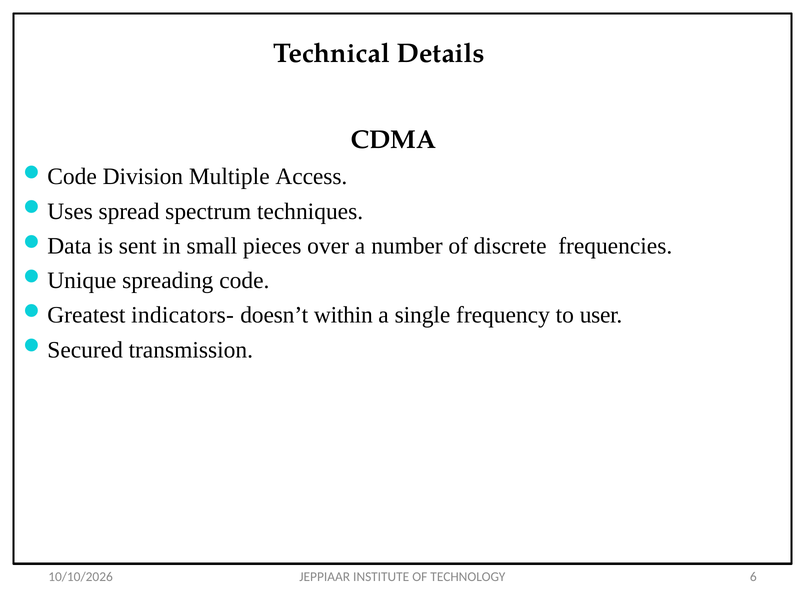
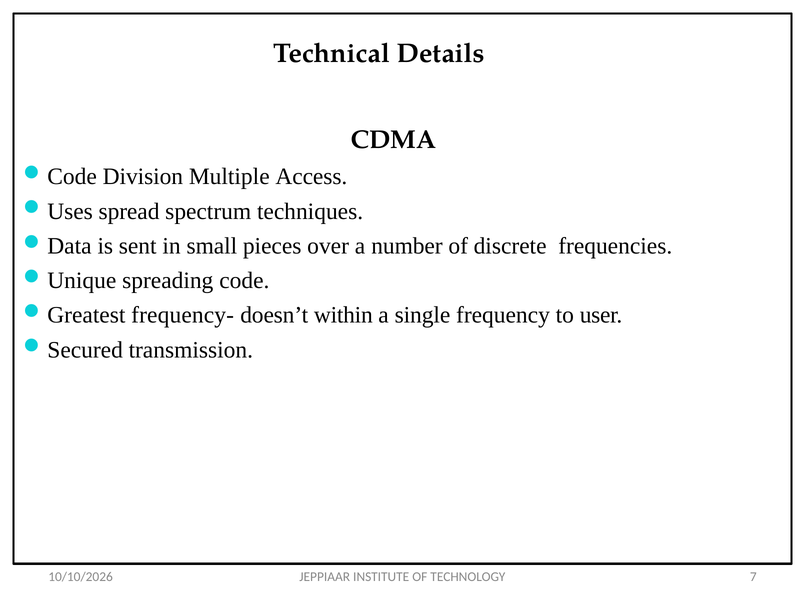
indicators-: indicators- -> frequency- (183, 315)
6: 6 -> 7 (753, 576)
